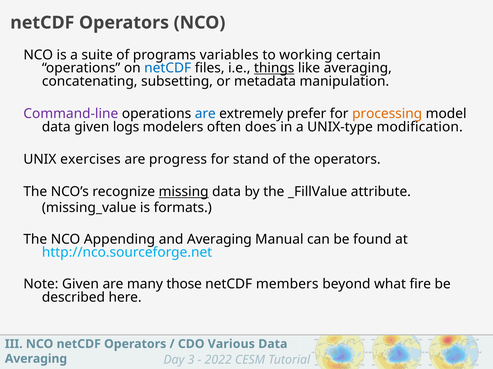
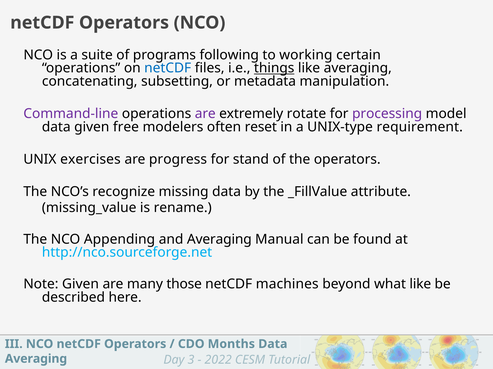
variables: variables -> following (229, 55)
are colour: blue -> purple (205, 114)
prefer: prefer -> rotate (306, 114)
processing colour: orange -> purple (387, 114)
logs: logs -> free (126, 127)
does: does -> reset (261, 127)
modification: modification -> requirement (420, 127)
missing underline: present -> none (184, 192)
formats: formats -> rename (183, 208)
members: members -> machines (287, 285)
what fire: fire -> like (420, 285)
Various: Various -> Months (231, 345)
